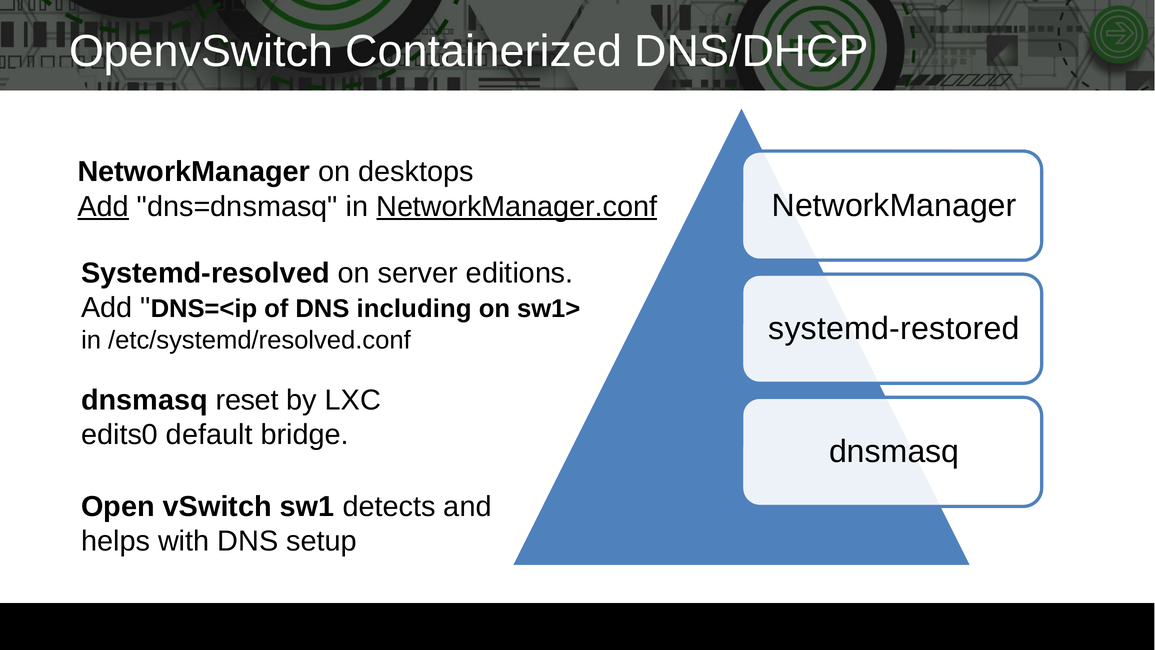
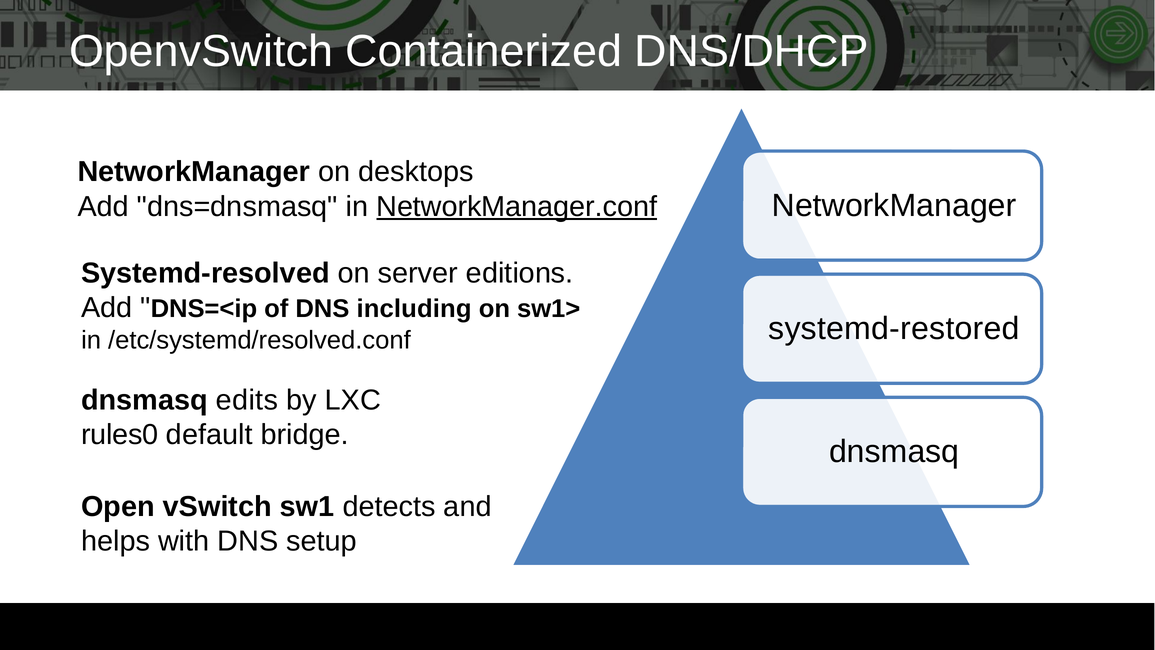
Add underline: present -> none (103, 206)
reset: reset -> edits (247, 400)
edits0: edits0 -> rules0 (120, 435)
